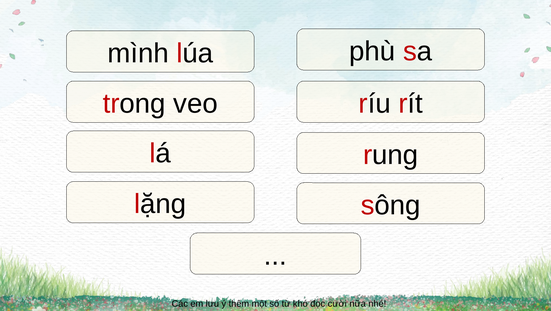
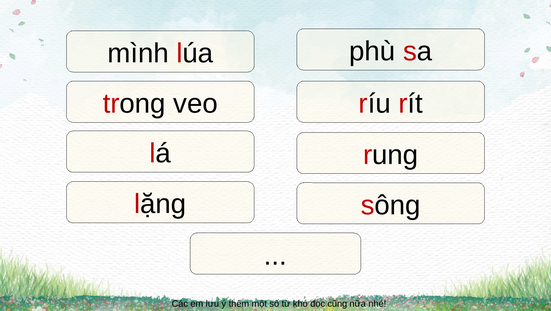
cười: cười -> cũng (337, 304)
